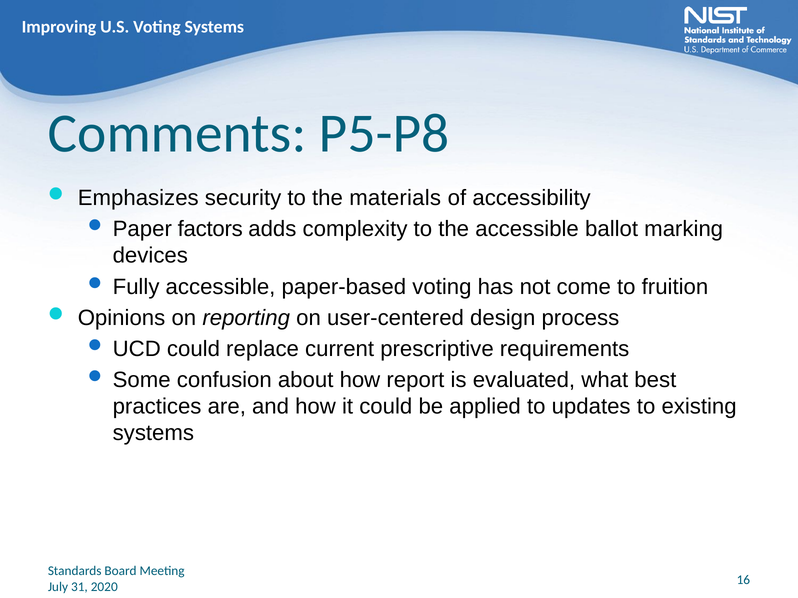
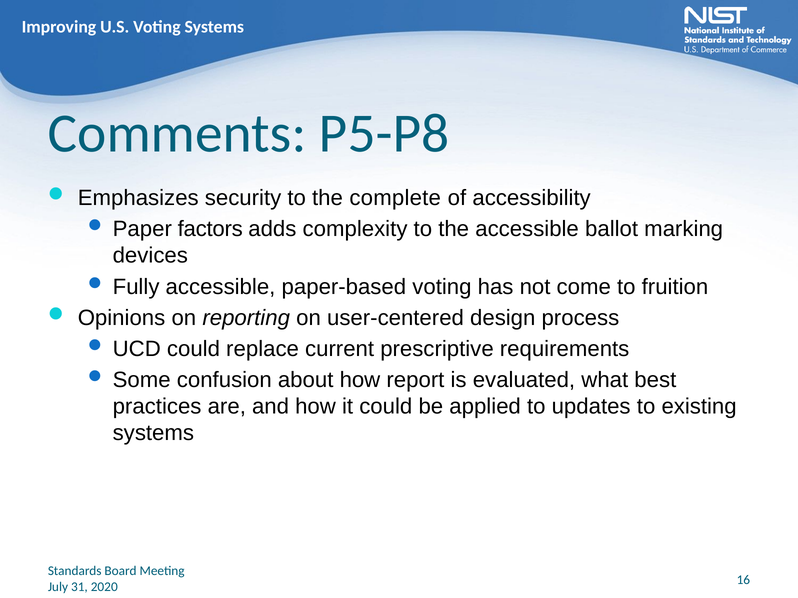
materials: materials -> complete (395, 198)
